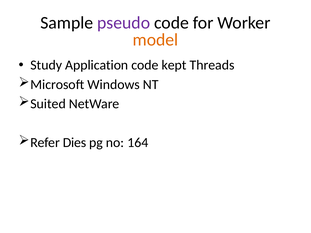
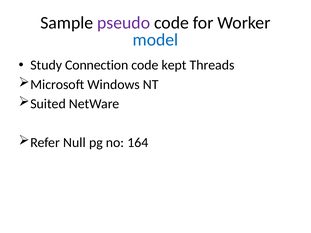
model colour: orange -> blue (155, 40)
Application: Application -> Connection (97, 65)
Dies: Dies -> Null (74, 143)
